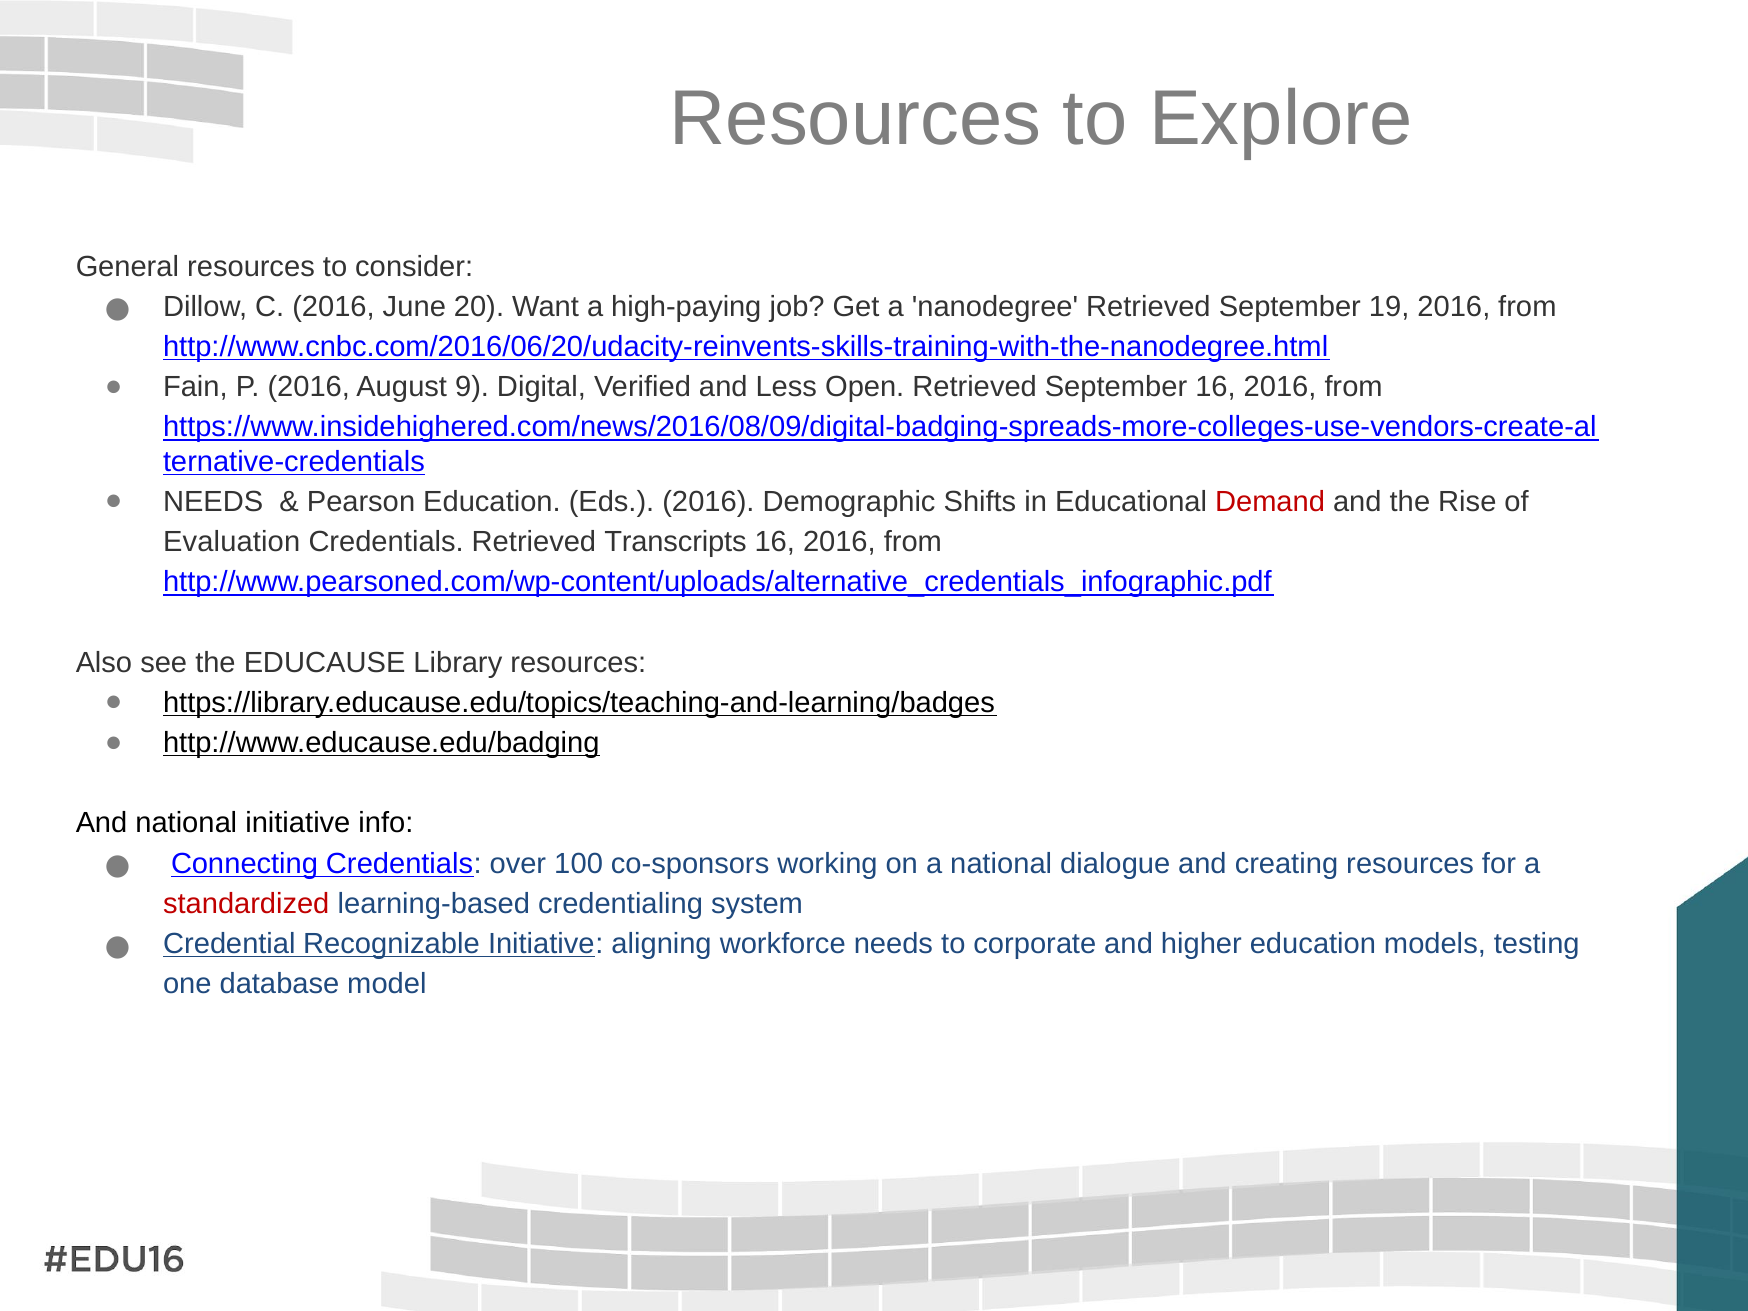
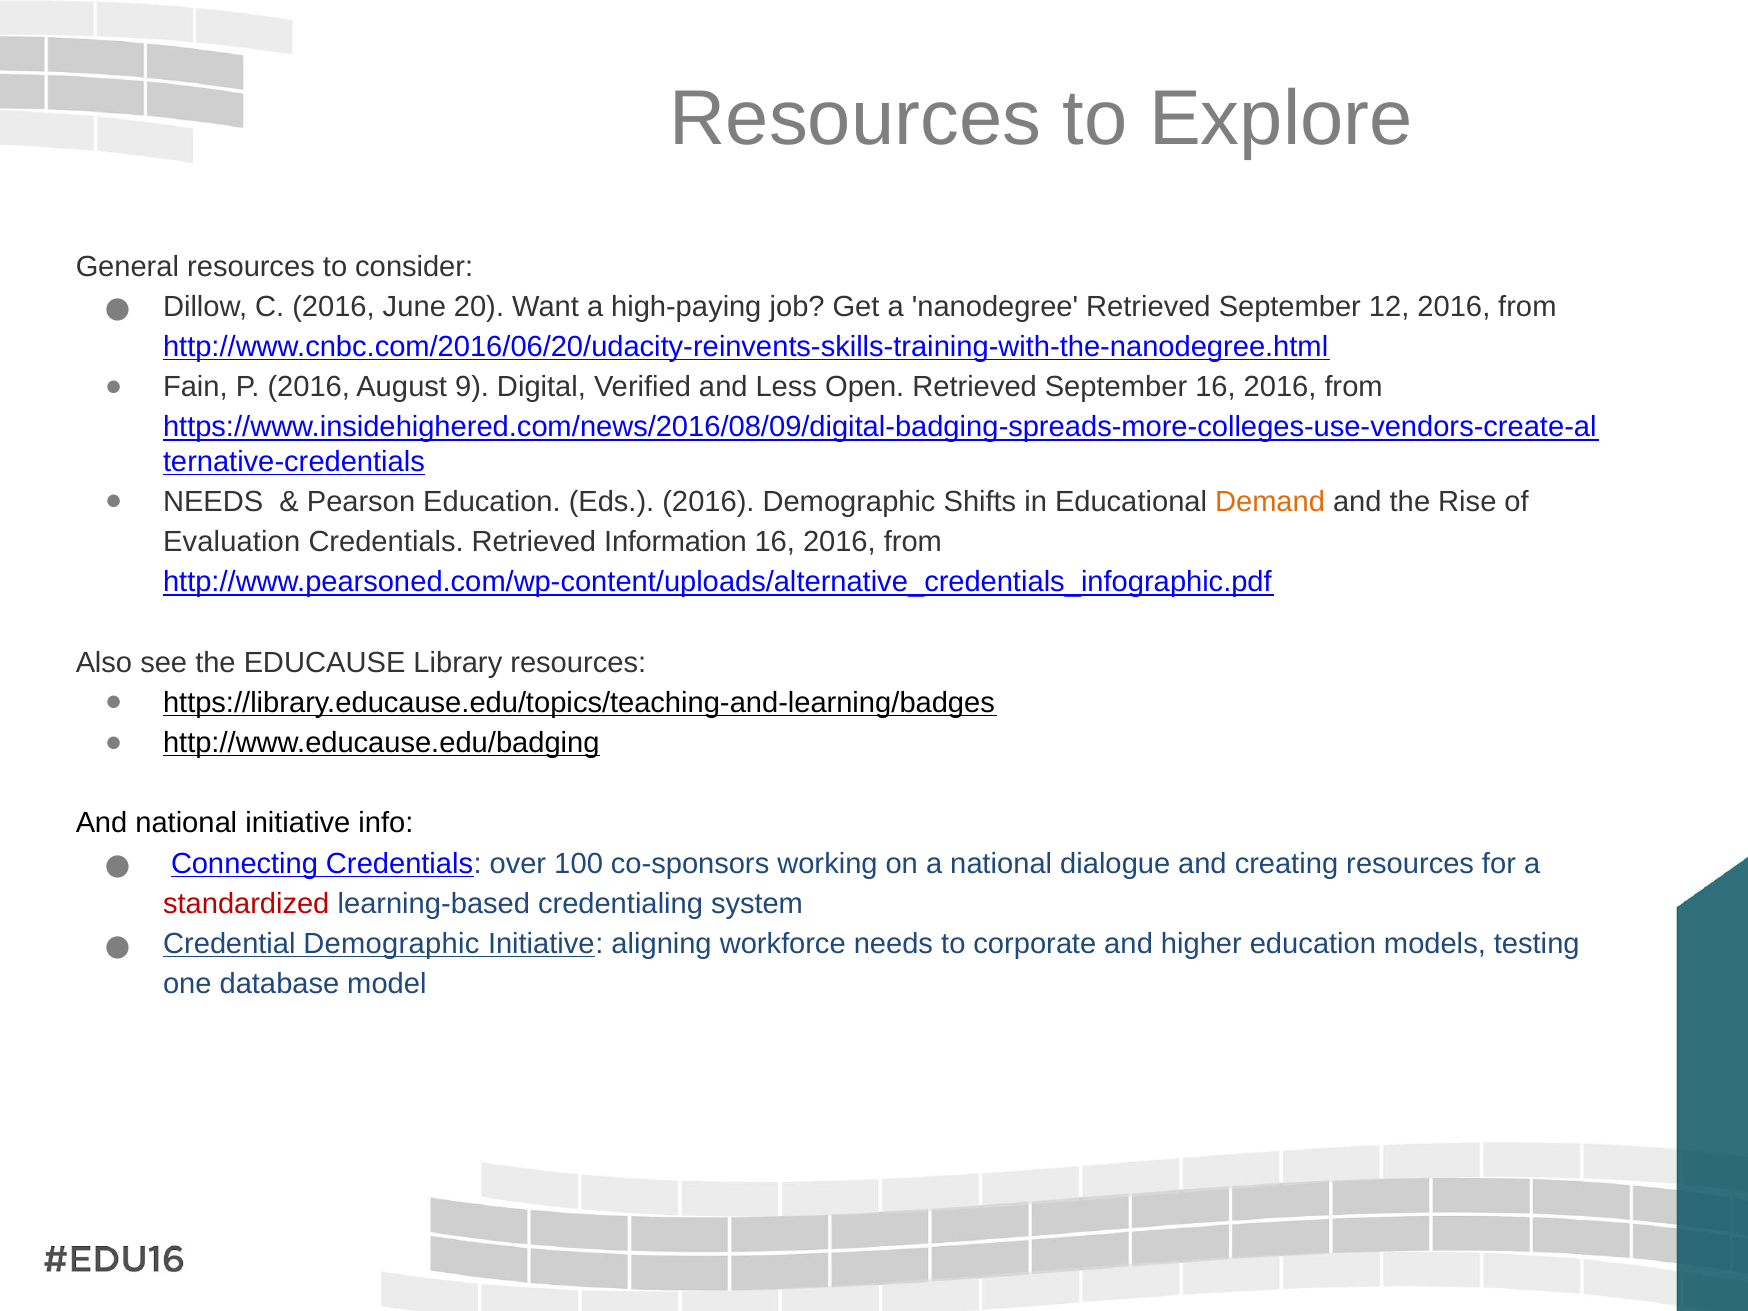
19: 19 -> 12 (1389, 307)
Demand colour: red -> orange (1270, 502)
Transcripts: Transcripts -> Information (676, 542)
Credential Recognizable: Recognizable -> Demographic (391, 944)
